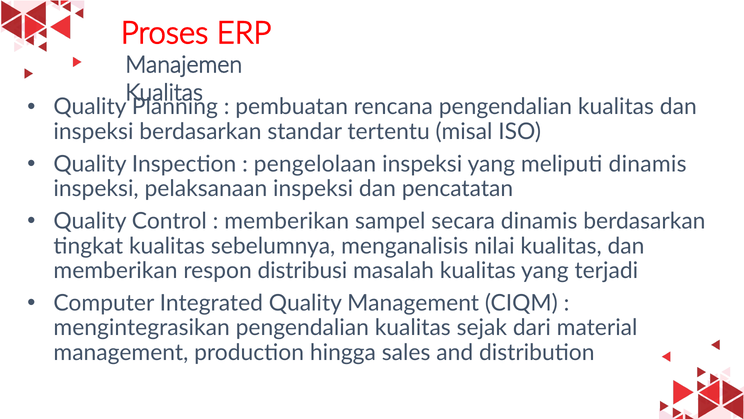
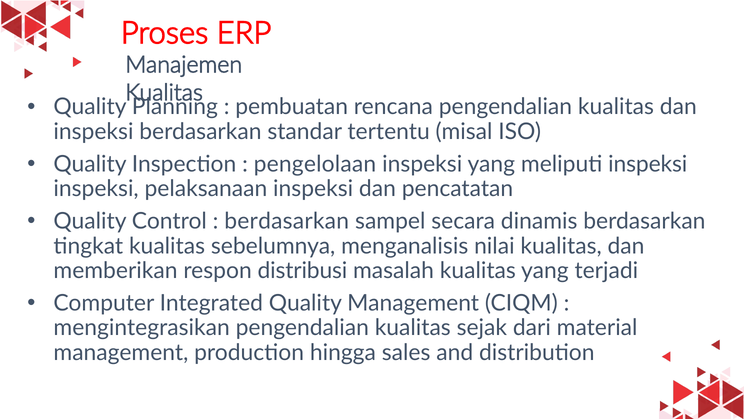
meliputi dinamis: dinamis -> inspeksi (648, 164)
memberikan: memberikan -> berdasarkan (287, 221)
